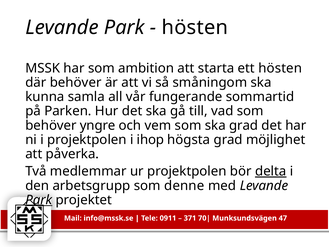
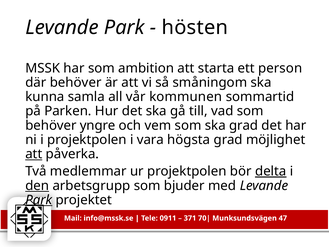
ett hösten: hösten -> person (280, 68)
fungerande: fungerande -> kommunen (186, 97)
ihop: ihop -> vara (150, 140)
att underline: none -> present (34, 154)
den underline: none -> present (37, 185)
denne: denne -> bjuder (184, 185)
